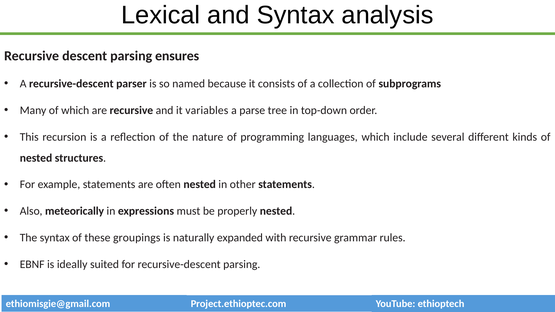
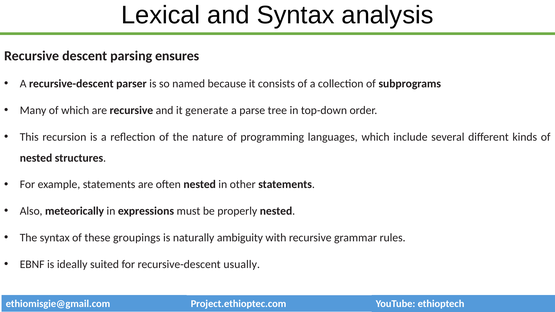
variables: variables -> generate (207, 111)
expanded: expanded -> ambiguity (240, 238)
recursive-descent parsing: parsing -> usually (242, 265)
